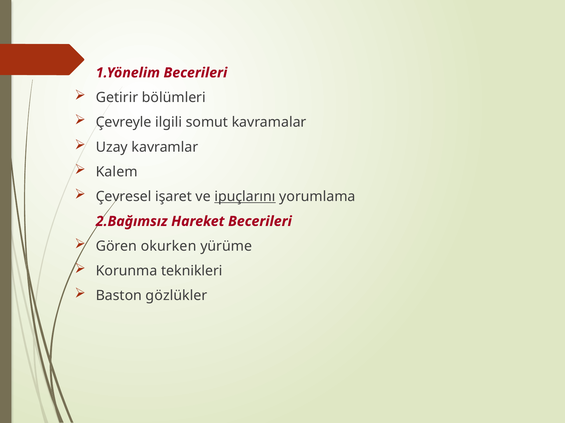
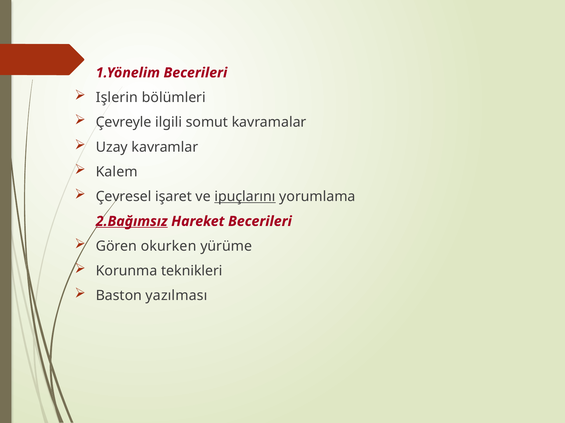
Getirir: Getirir -> Işlerin (117, 98)
2.Bağımsız underline: none -> present (132, 222)
gözlükler: gözlükler -> yazılması (177, 296)
